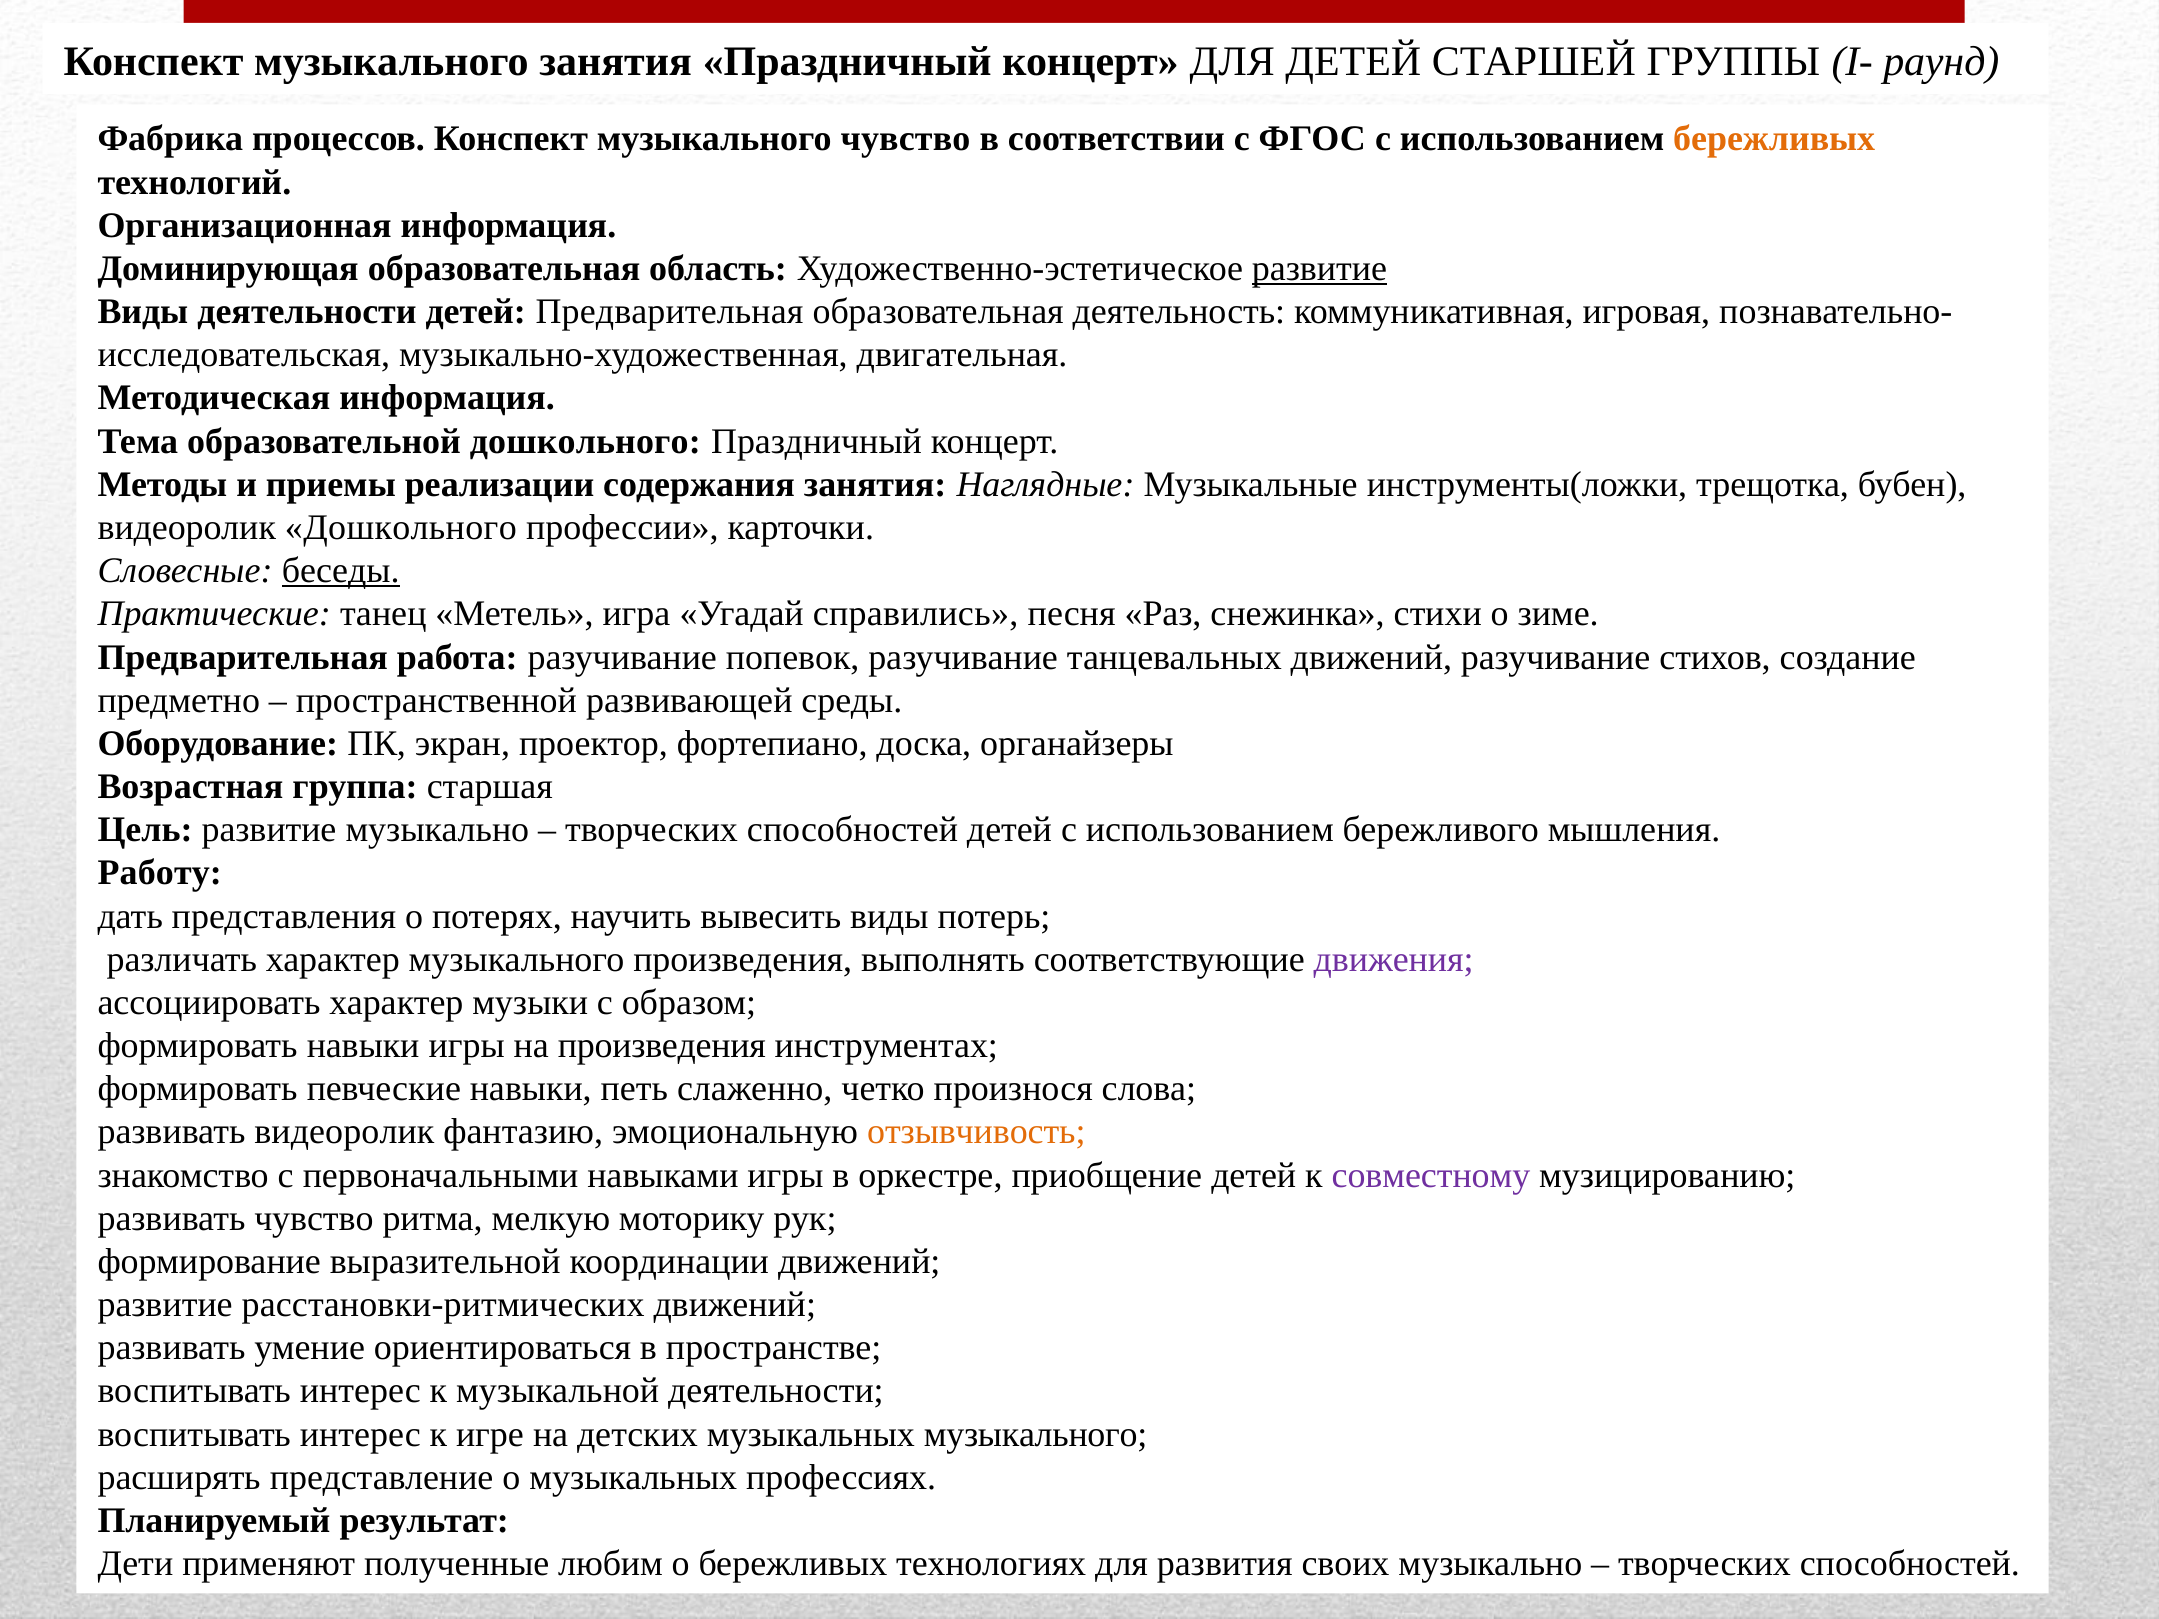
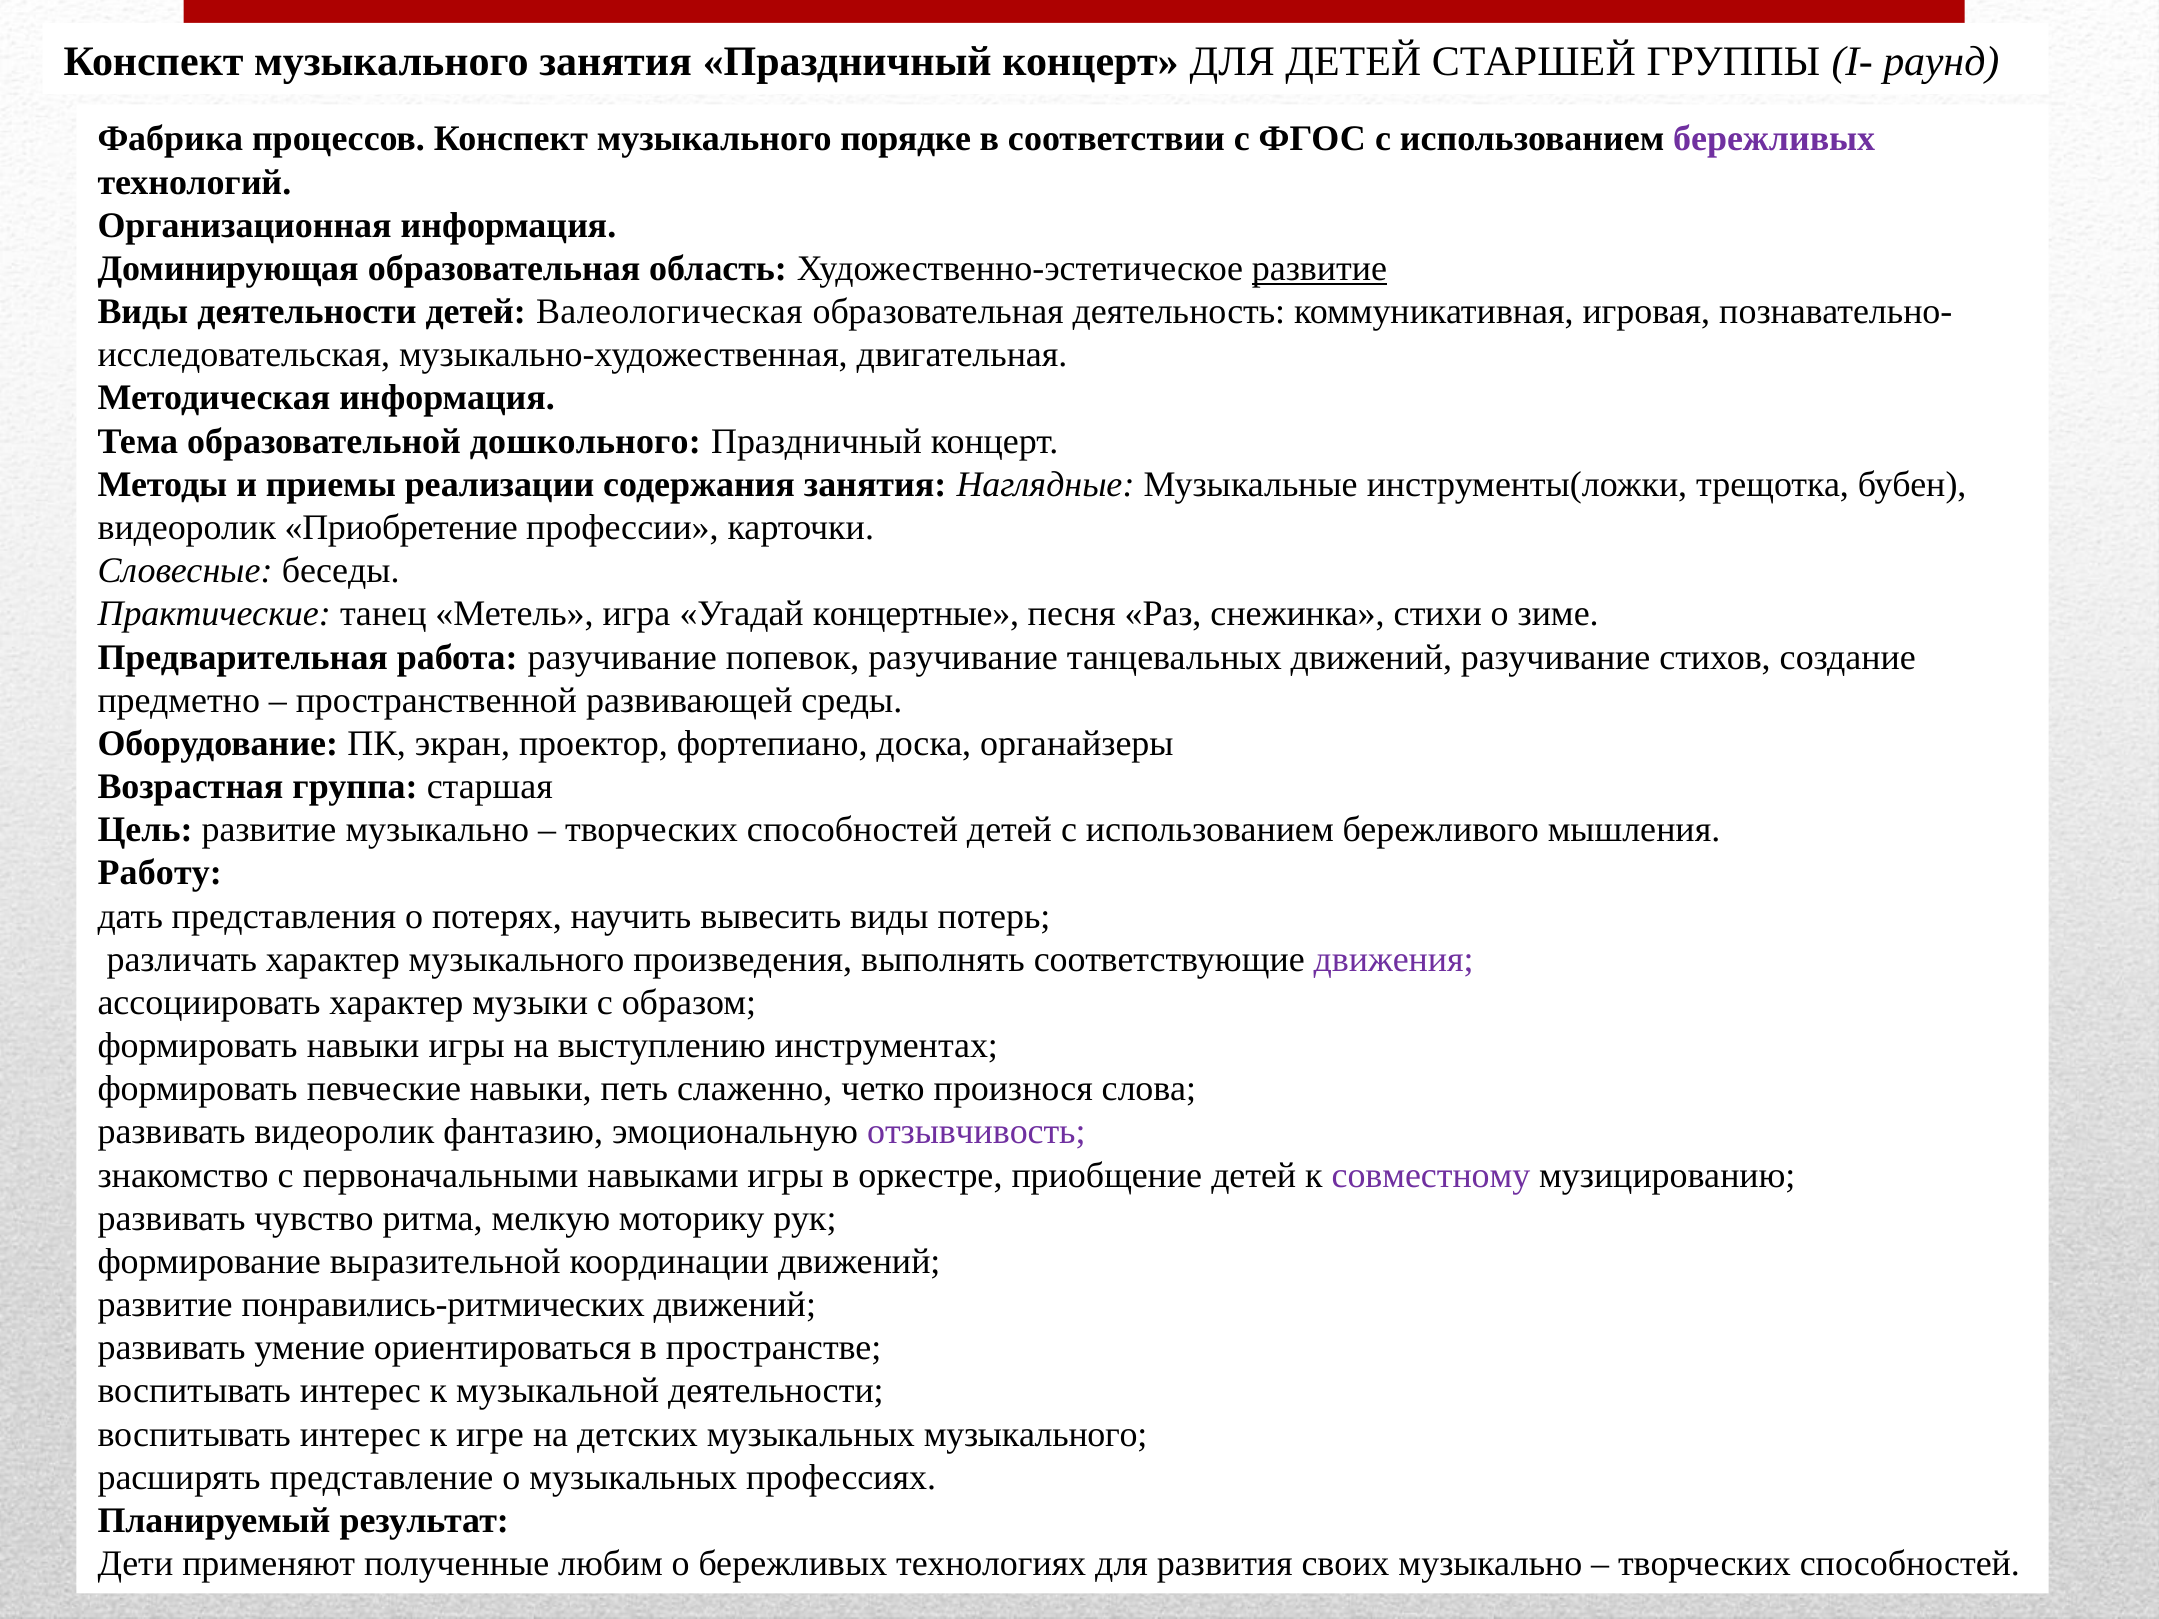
музыкального чувство: чувство -> порядке (906, 139)
бережливых colour: orange -> purple (1774, 139)
детей Предварительная: Предварительная -> Валеологическая (669, 312)
видеоролик Дошкольного: Дошкольного -> Приобретение (401, 528)
беседы underline: present -> none (341, 571)
справились: справились -> концертные (916, 614)
на произведения: произведения -> выступлению (662, 1046)
отзывчивость colour: orange -> purple (976, 1132)
расстановки-ритмических: расстановки-ритмических -> понравились-ритмических (443, 1305)
